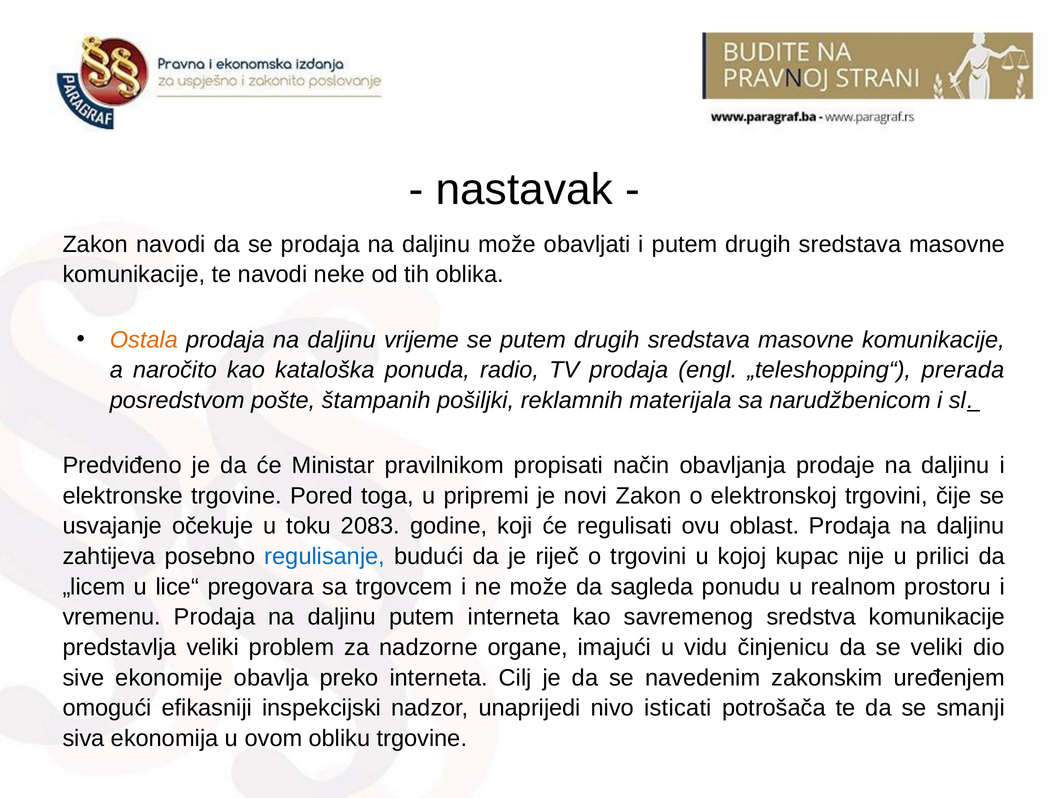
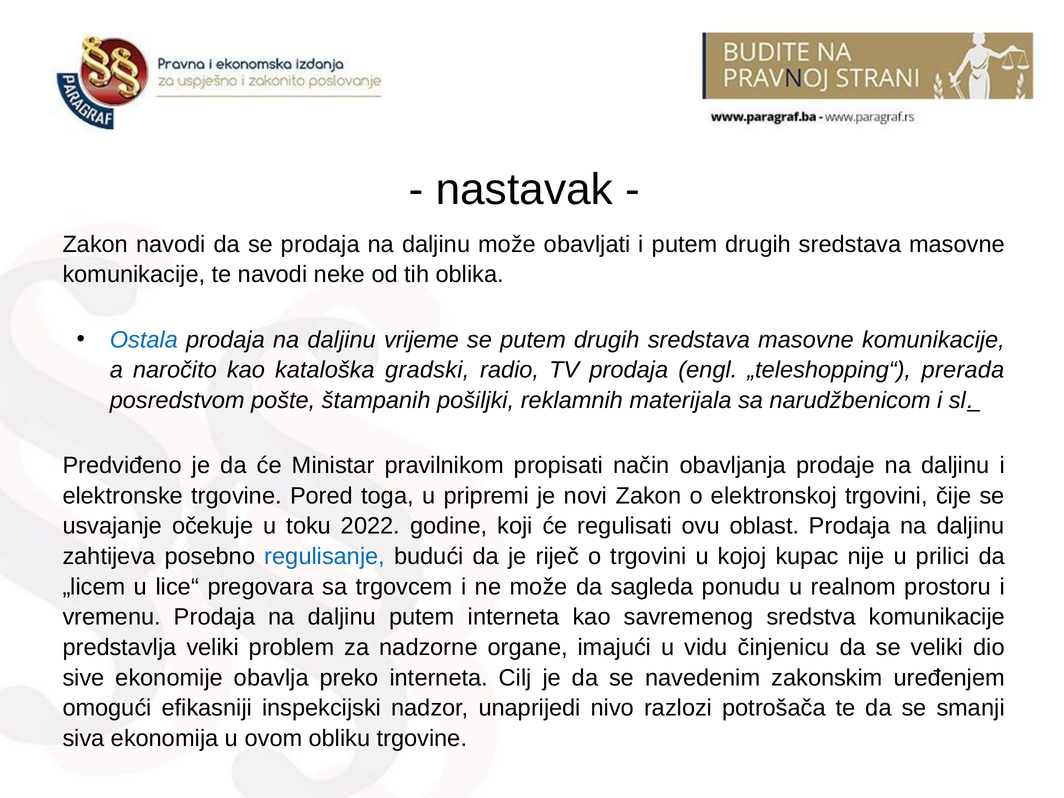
Ostala colour: orange -> blue (144, 340)
ponuda: ponuda -> gradski (427, 370)
2083: 2083 -> 2022 (370, 526)
isticati: isticati -> razlozi (678, 708)
